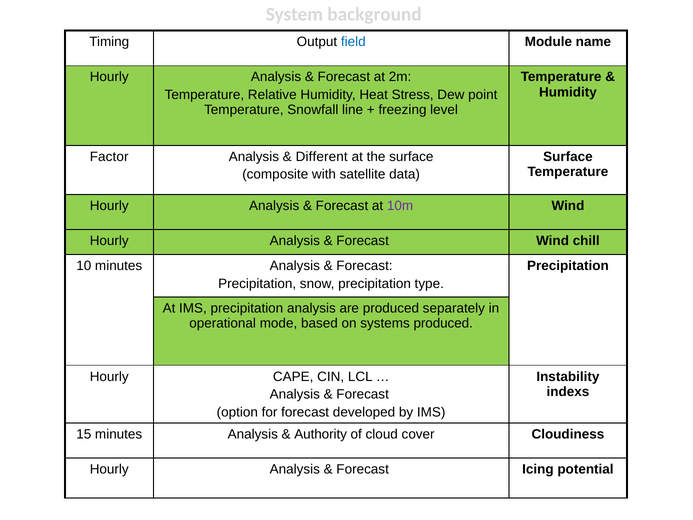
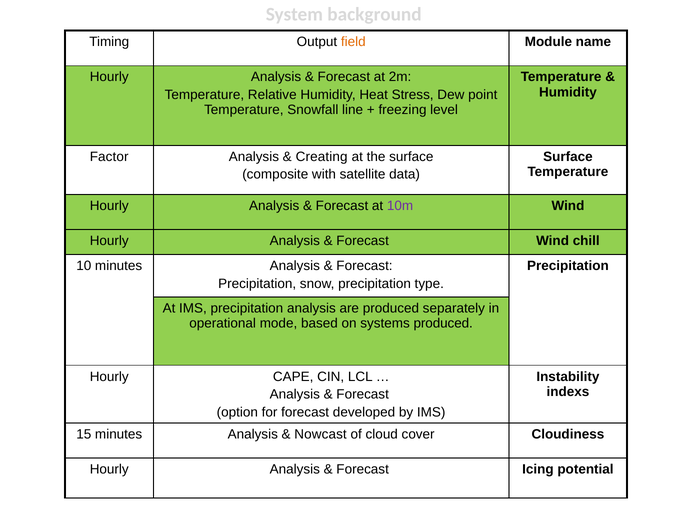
field colour: blue -> orange (353, 42)
Different: Different -> Creating (322, 157)
Authority: Authority -> Nowcast (321, 434)
